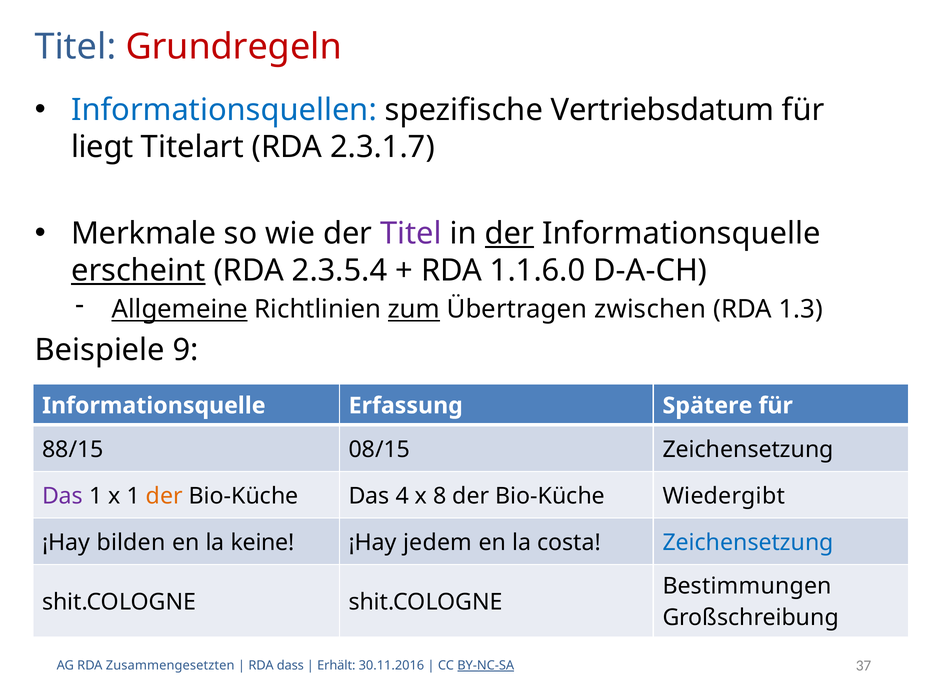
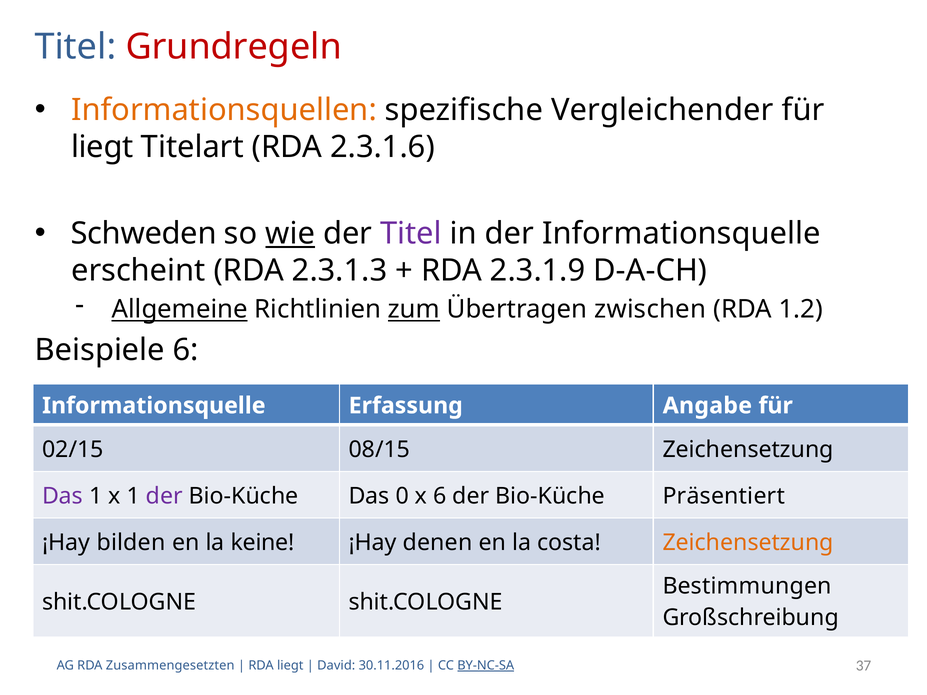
Informationsquellen colour: blue -> orange (224, 110)
Vertriebsdatum: Vertriebsdatum -> Vergleichender (662, 110)
2.3.1.7: 2.3.1.7 -> 2.3.1.6 (382, 147)
Merkmale: Merkmale -> Schweden (144, 234)
wie underline: none -> present (290, 234)
der underline: present -> none (509, 234)
erscheint underline: present -> none (138, 271)
2.3.5.4: 2.3.5.4 -> 2.3.1.3 (340, 271)
1.1.6.0: 1.1.6.0 -> 2.3.1.9 (538, 271)
1.3: 1.3 -> 1.2 (801, 310)
Beispiele 9: 9 -> 6 (186, 350)
Spätere: Spätere -> Angabe (707, 406)
88/15: 88/15 -> 02/15 (73, 450)
der colour: orange -> purple (164, 496)
4: 4 -> 0 (402, 496)
x 8: 8 -> 6 (440, 496)
Wiedergibt: Wiedergibt -> Präsentiert (724, 496)
jedem: jedem -> denen (438, 543)
Zeichensetzung colour: blue -> orange (748, 543)
RDA dass: dass -> liegt (290, 666)
Erhält: Erhält -> David (336, 666)
